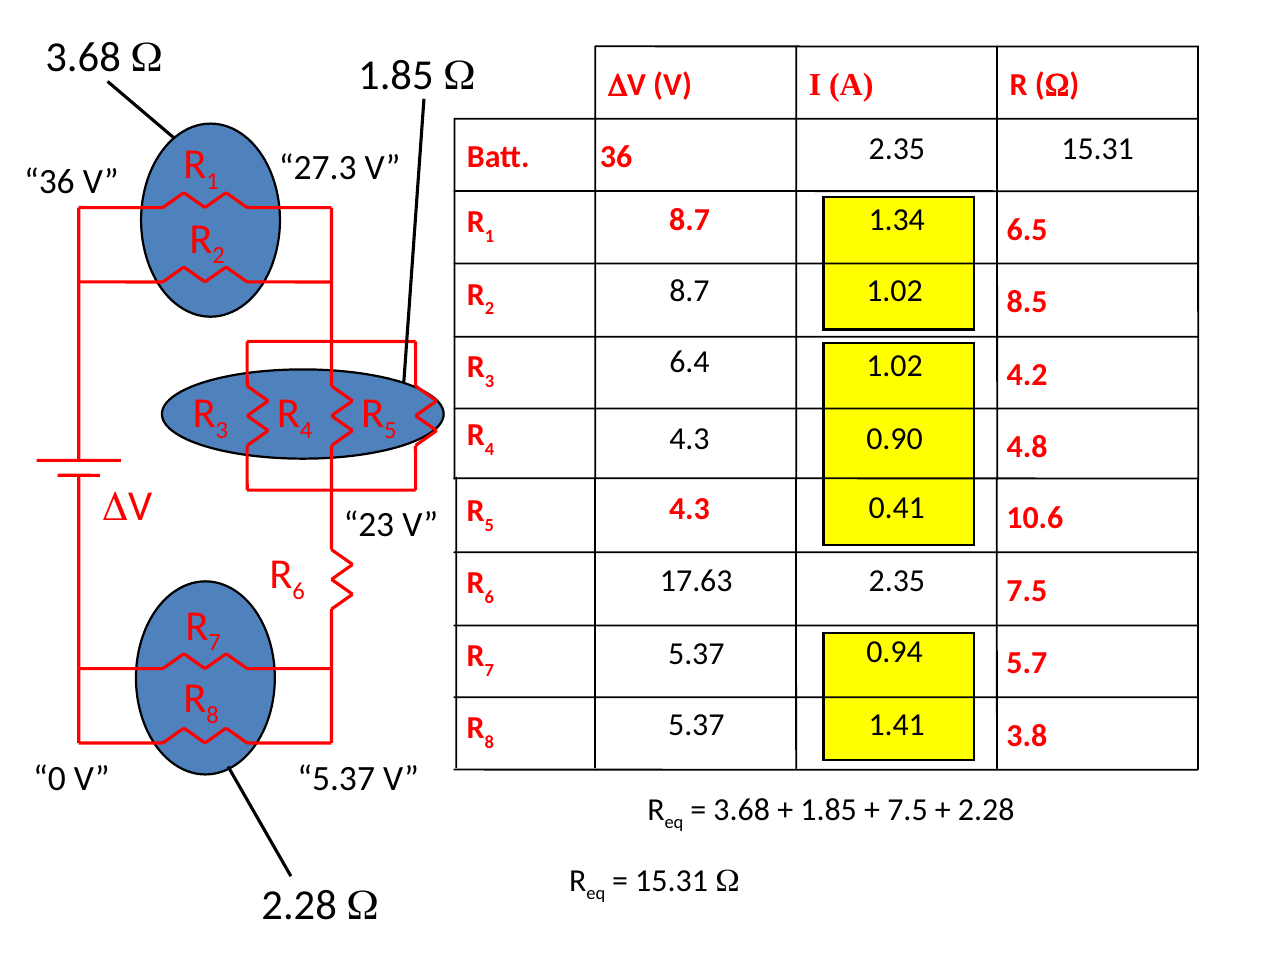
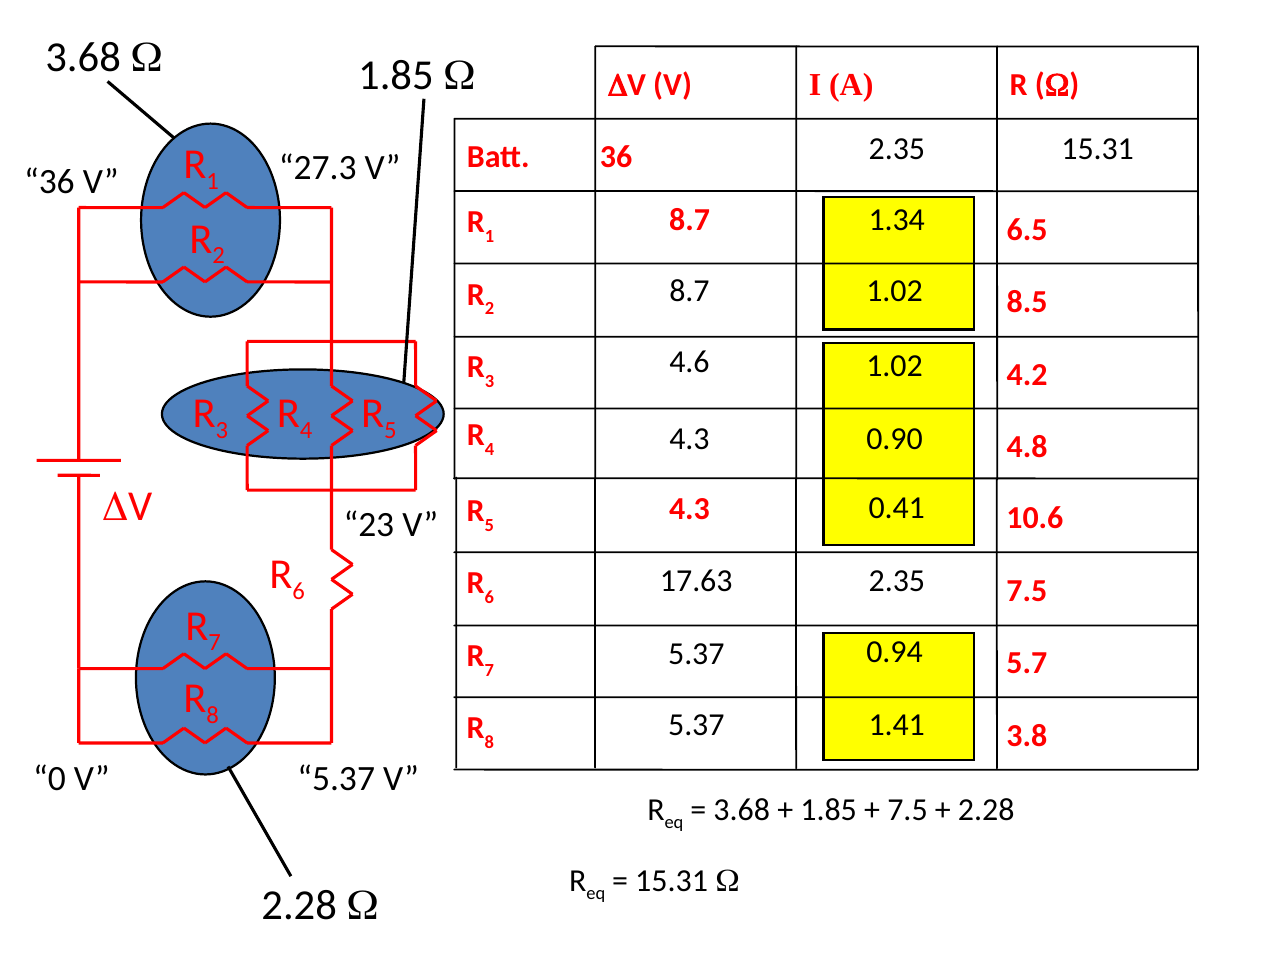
6.4: 6.4 -> 4.6 (689, 362)
